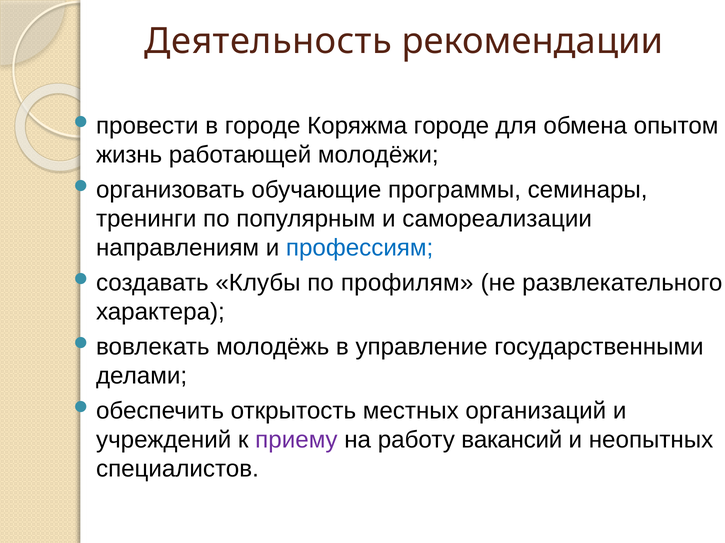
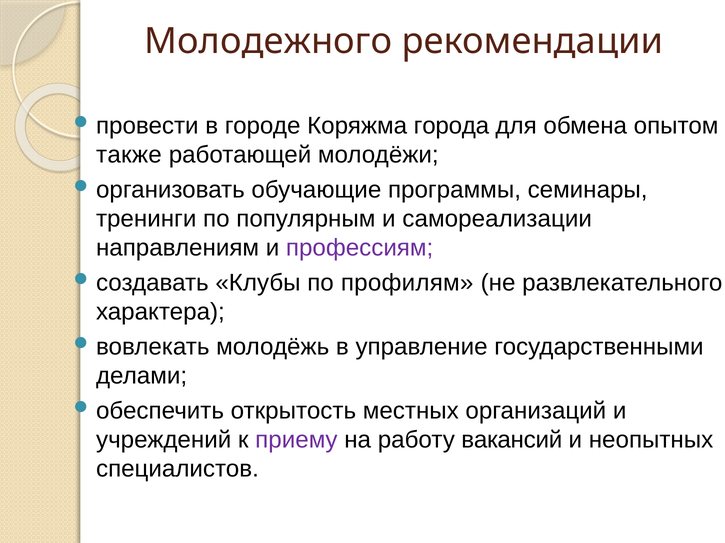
Деятельность: Деятельность -> Молодежного (268, 41)
Коряжма городе: городе -> города (451, 126)
жизнь: жизнь -> также (129, 155)
профессиям colour: blue -> purple (360, 248)
